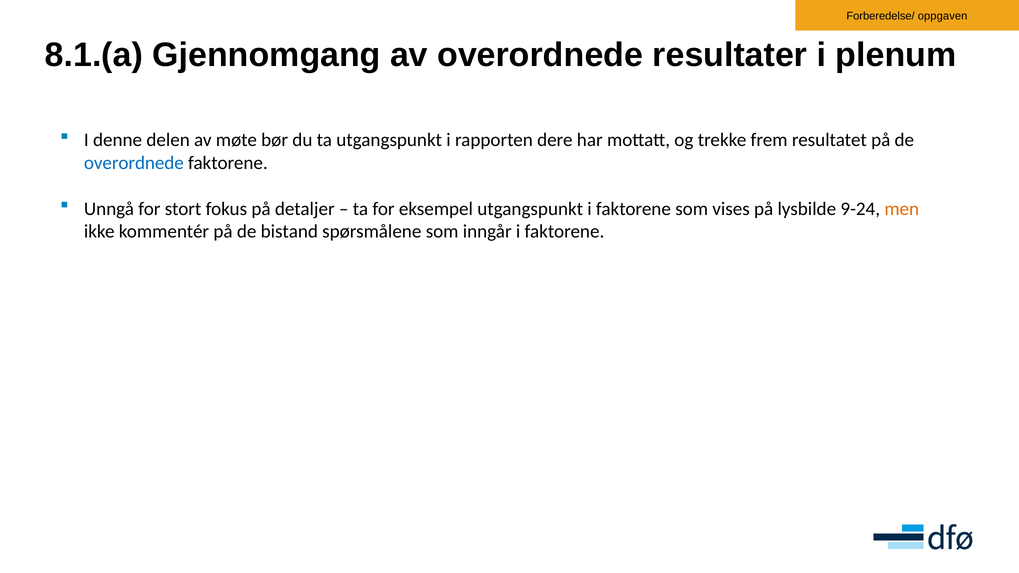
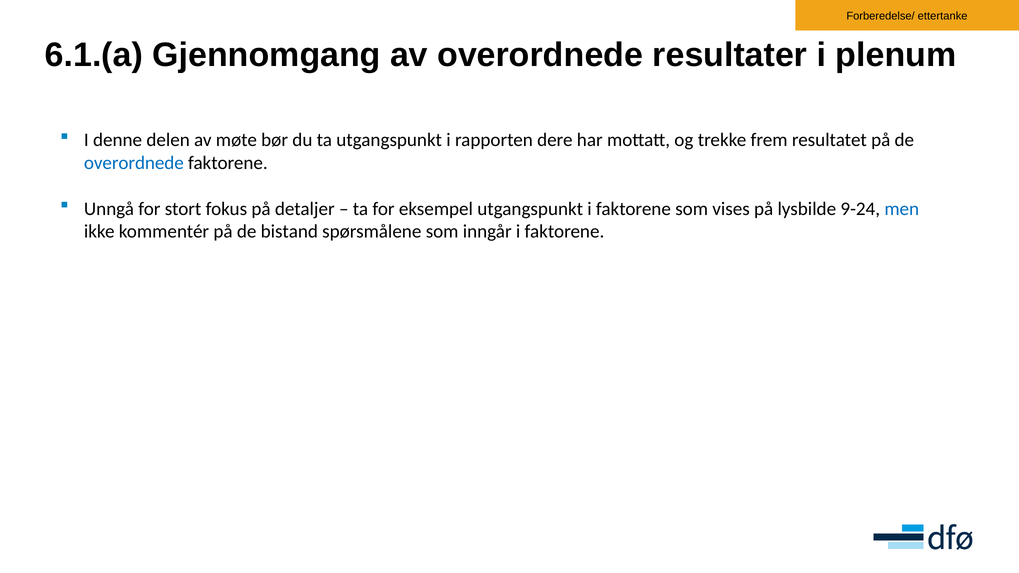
oppgaven: oppgaven -> ettertanke (943, 16)
8.1.(a: 8.1.(a -> 6.1.(a (94, 55)
men colour: orange -> blue (902, 209)
